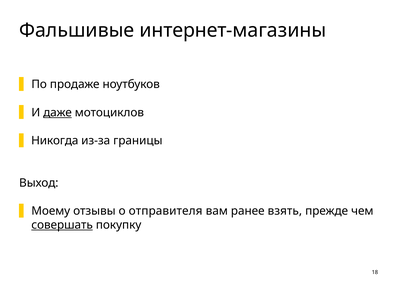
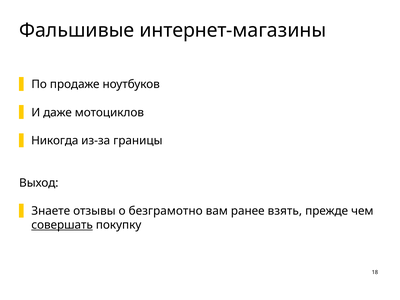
даже underline: present -> none (58, 113)
Моему: Моему -> Знаете (51, 211)
отправителя: отправителя -> безграмотно (166, 211)
